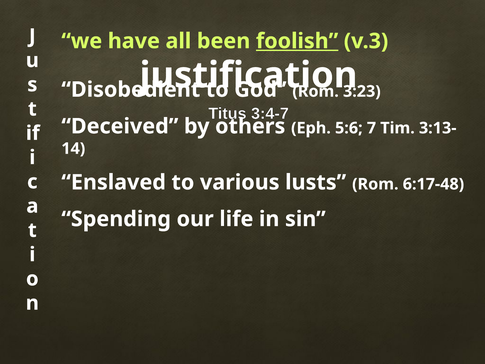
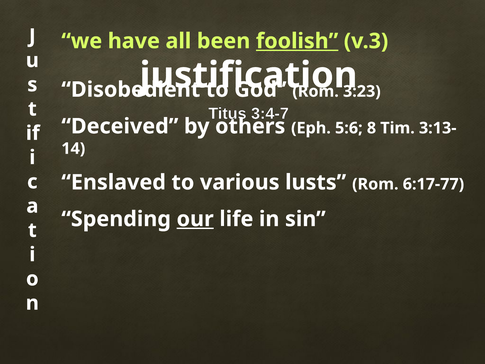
7: 7 -> 8 (371, 128)
6:17-48: 6:17-48 -> 6:17-77 (433, 184)
our underline: none -> present (195, 219)
